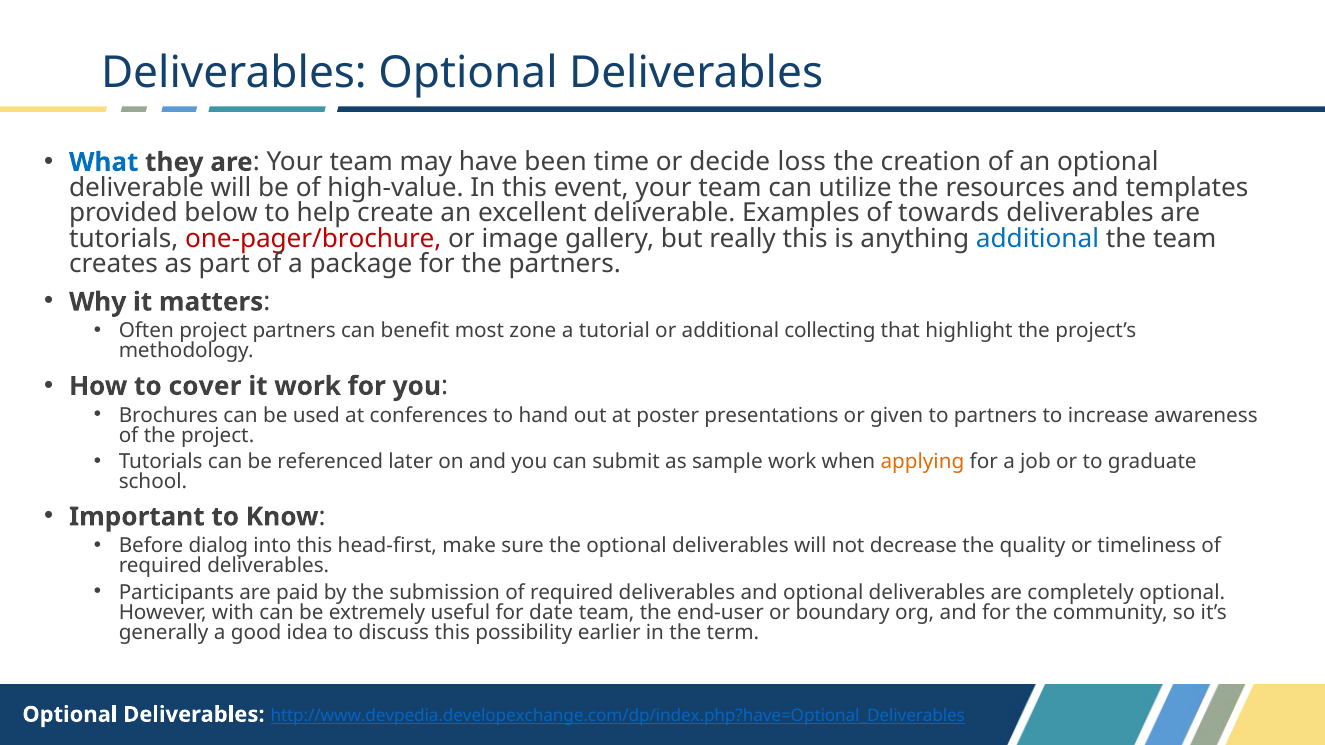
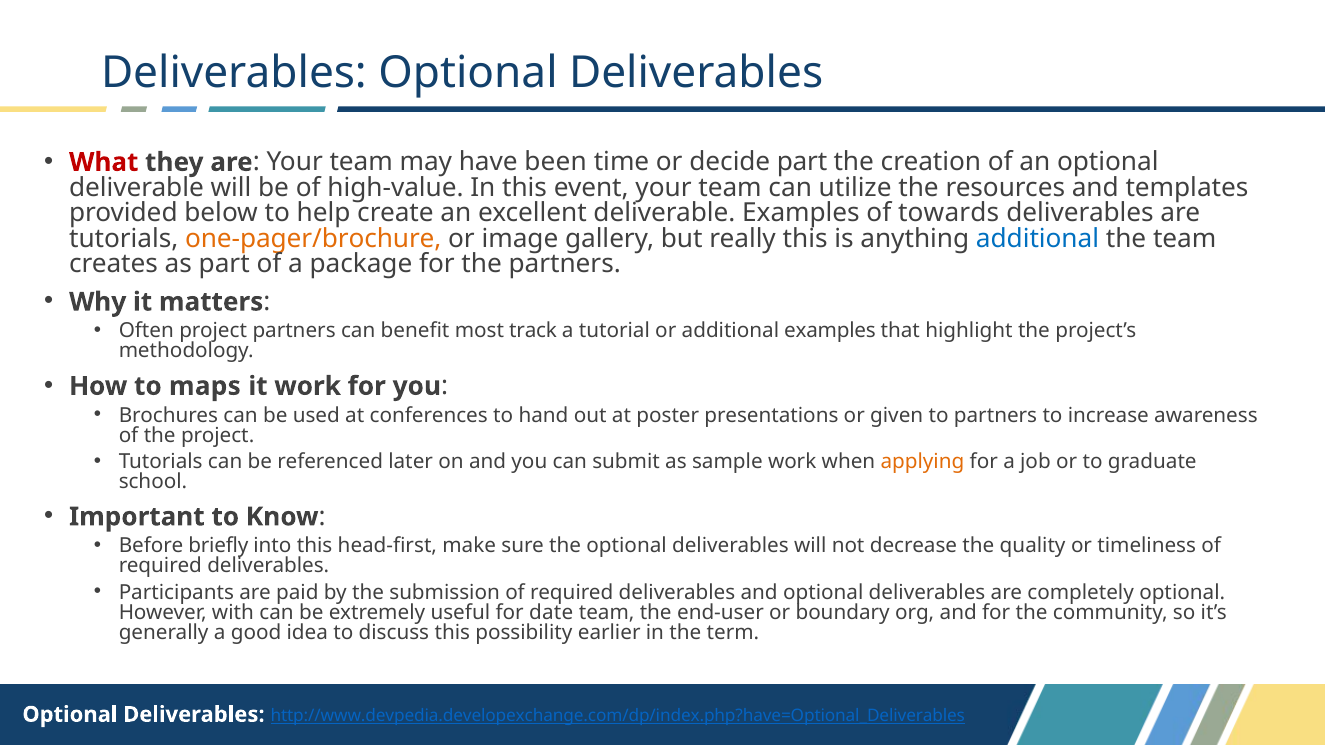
What colour: blue -> red (104, 162)
decide loss: loss -> part (802, 162)
one-pager/brochure colour: red -> orange (313, 239)
zone: zone -> track (533, 331)
additional collecting: collecting -> examples (830, 331)
cover: cover -> maps (205, 386)
dialog: dialog -> briefly (218, 546)
